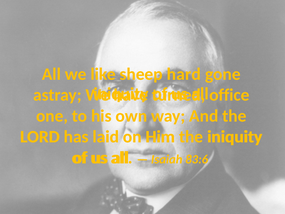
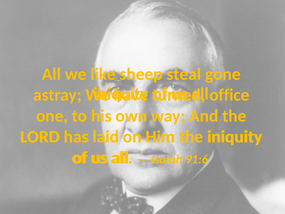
hard: hard -> steal (184, 74)
83:6: 83:6 -> 91:6 (197, 159)
